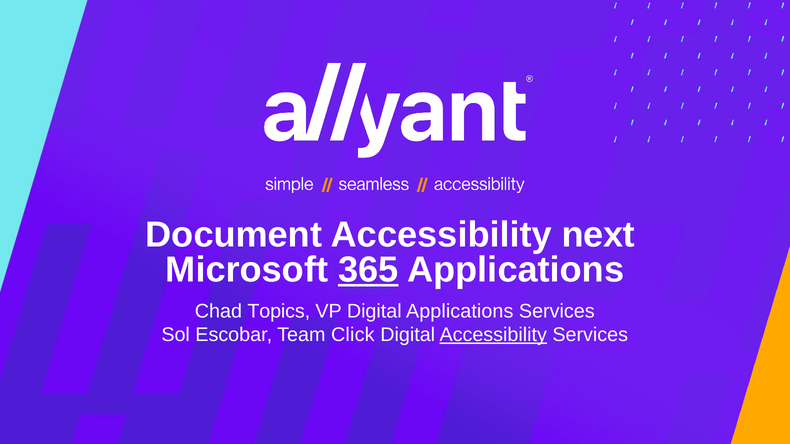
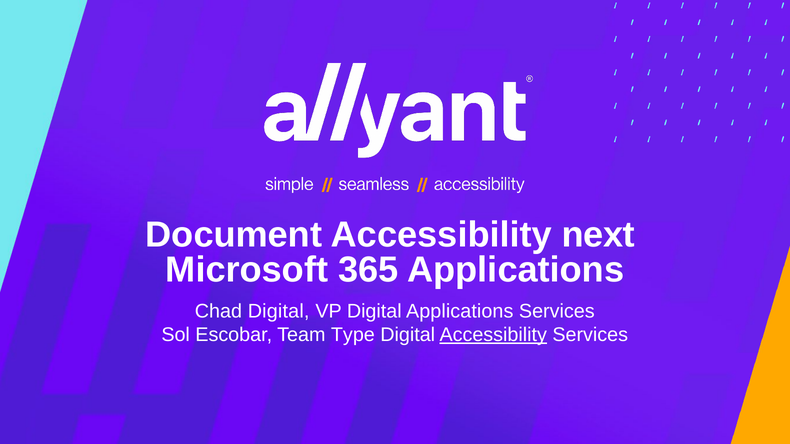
365 underline: present -> none (368, 270)
Chad Topics: Topics -> Digital (279, 311)
Click: Click -> Type (353, 335)
